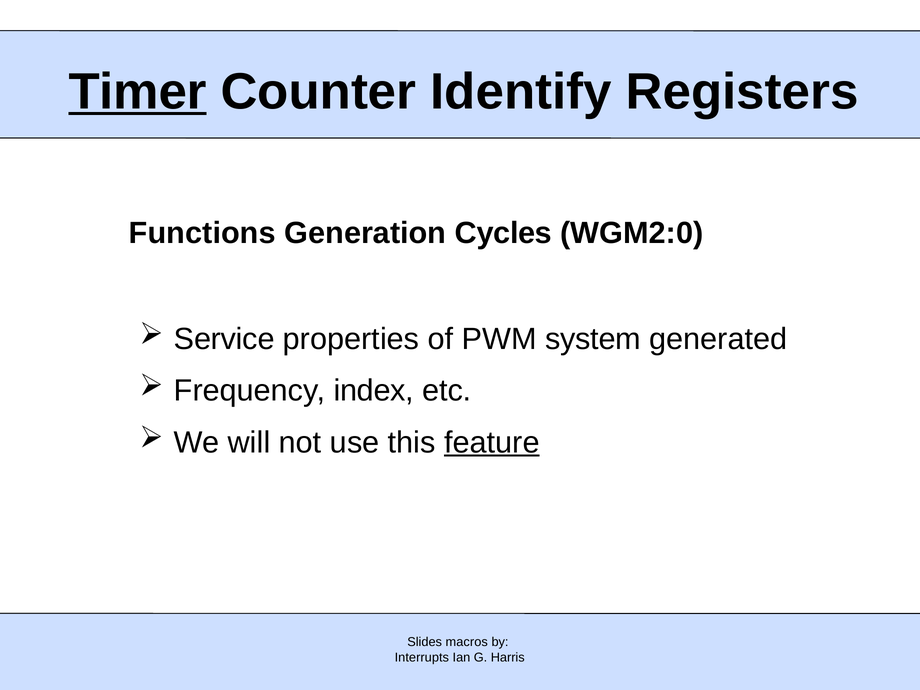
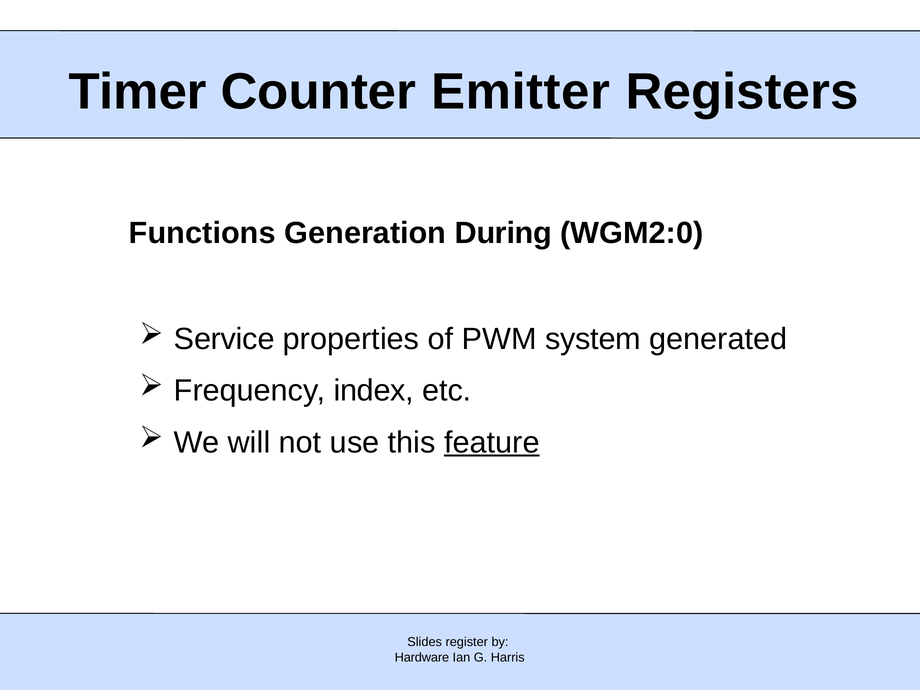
Timer underline: present -> none (138, 92)
Identify: Identify -> Emitter (521, 92)
Cycles: Cycles -> During (503, 233)
macros: macros -> register (467, 642)
Interrupts: Interrupts -> Hardware (422, 657)
